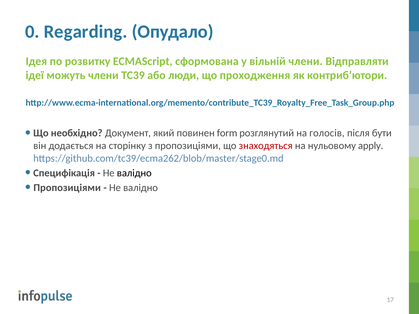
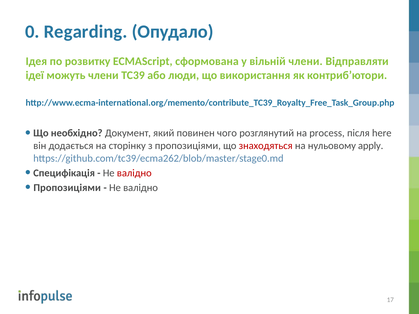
проходження: проходження -> використання (255, 75)
form: form -> чого (227, 133)
голосів: голосів -> process (327, 133)
бути: бути -> here (382, 133)
валідно colour: black -> red (134, 173)
